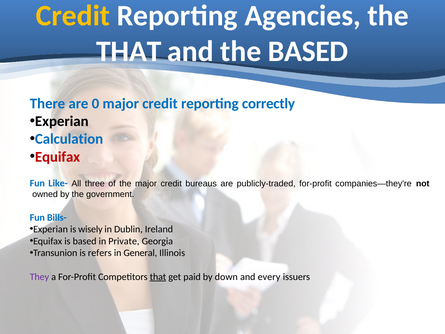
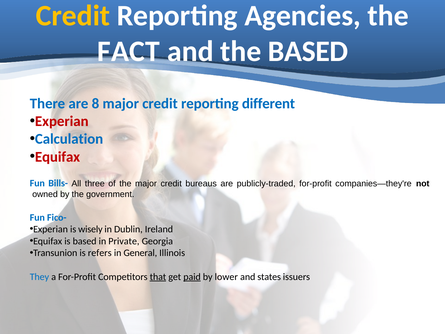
THAT: THAT -> FACT (129, 51)
0: 0 -> 8 (95, 103)
correctly: correctly -> different (268, 103)
Experian colour: black -> red (62, 121)
Like-: Like- -> Bills- (58, 183)
Bills-: Bills- -> Fico- (57, 217)
They colour: purple -> blue (39, 277)
paid underline: none -> present (192, 277)
down: down -> lower (226, 277)
every: every -> states (269, 277)
